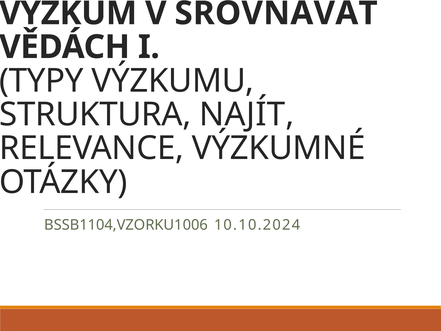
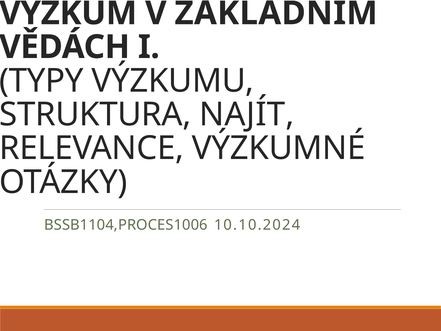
SROVNÁVAT: SROVNÁVAT -> ZÁKLADNÍM (276, 13)
BSSB1104,VZORKU1006: BSSB1104,VZORKU1006 -> BSSB1104,PROCES1006 (126, 225)
